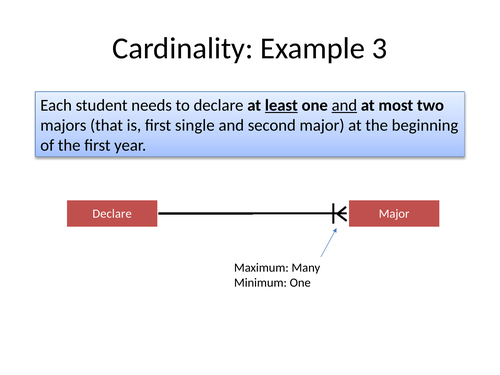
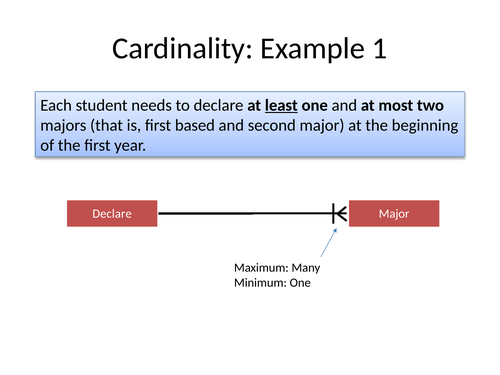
3: 3 -> 1 (380, 48)
and underline: present -> none (344, 105)
single: single -> based (195, 125)
